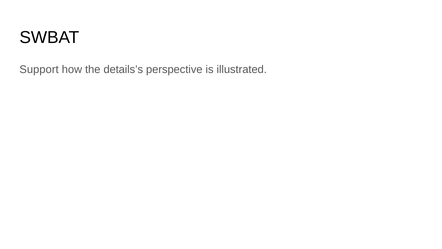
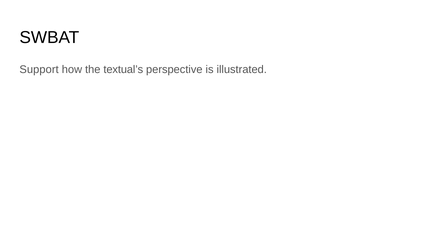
details’s: details’s -> textual’s (123, 70)
